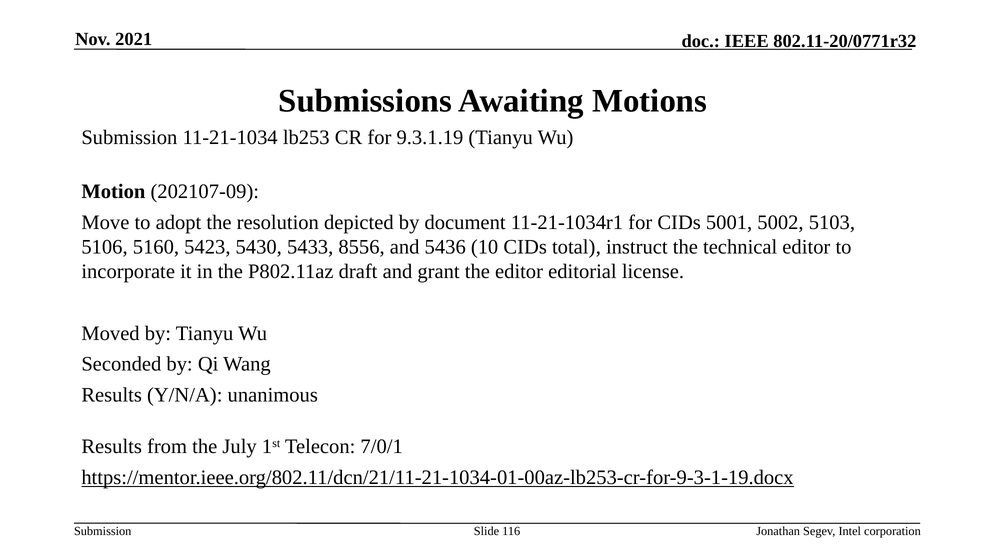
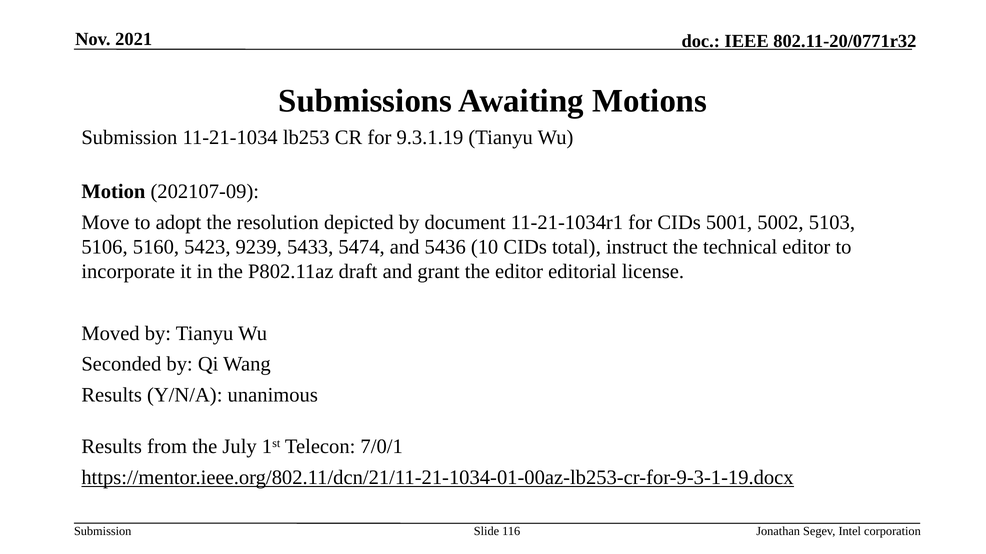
5430: 5430 -> 9239 (259, 247)
8556: 8556 -> 5474 (362, 247)
